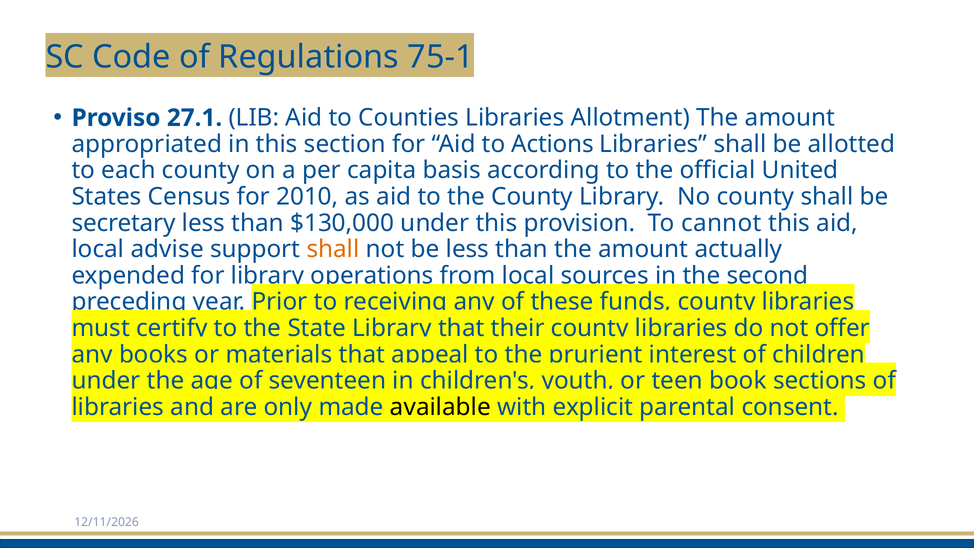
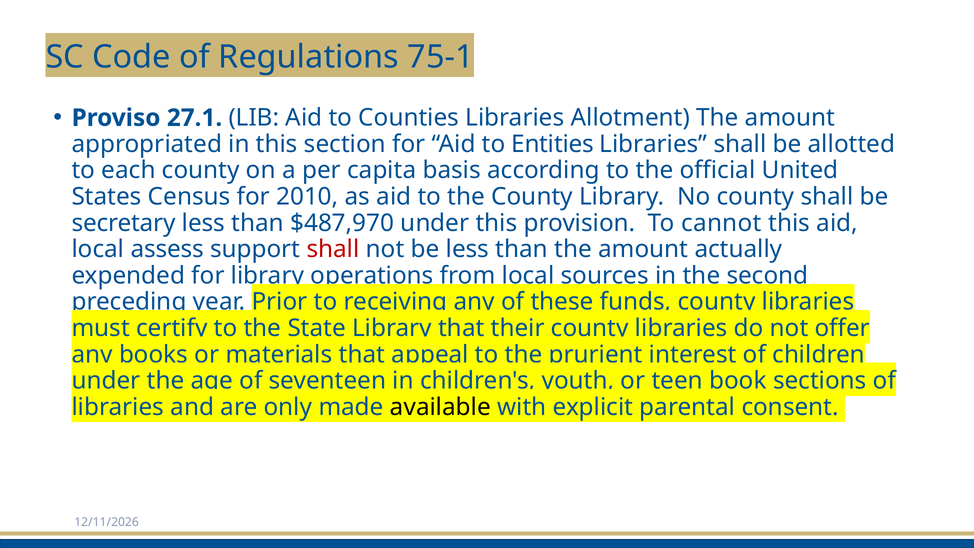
Actions: Actions -> Entities (553, 144)
$130,000: $130,000 -> $487,970 (342, 223)
advise: advise -> assess (167, 249)
shall colour: orange -> red (333, 249)
